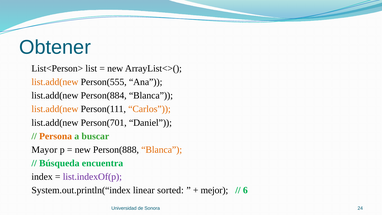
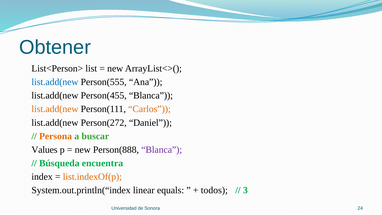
list.add(new colour: orange -> blue (55, 82)
Person(884: Person(884 -> Person(455 (104, 95)
Person(701: Person(701 -> Person(272 (104, 123)
Mayor: Mayor -> Values (44, 150)
Blanca colour: orange -> purple (162, 150)
list.indexOf(p colour: purple -> orange (92, 177)
sorted: sorted -> equals (171, 190)
mejor: mejor -> todos (214, 190)
6: 6 -> 3 (245, 190)
